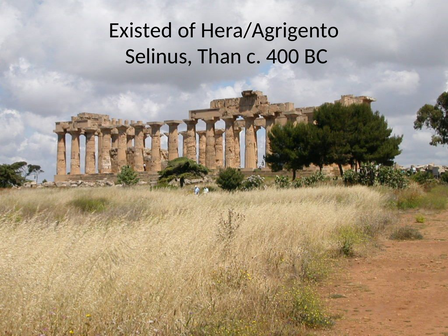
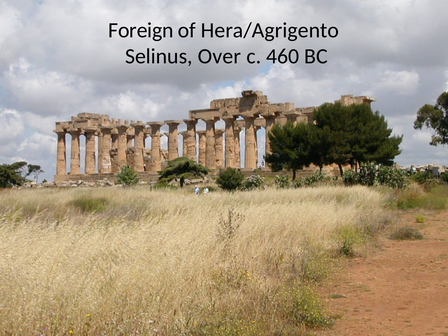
Existed: Existed -> Foreign (141, 30)
Than: Than -> Over (219, 56)
400: 400 -> 460 (283, 56)
